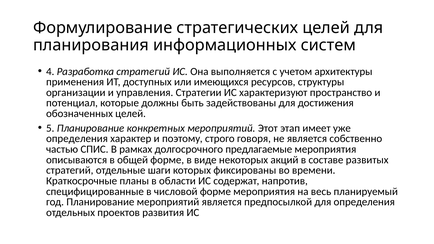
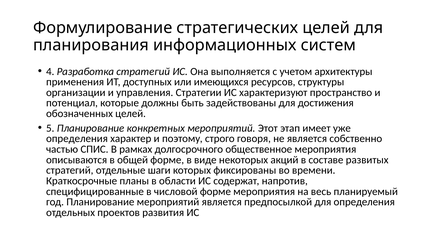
предлагаемые: предлагаемые -> общественное (259, 149)
